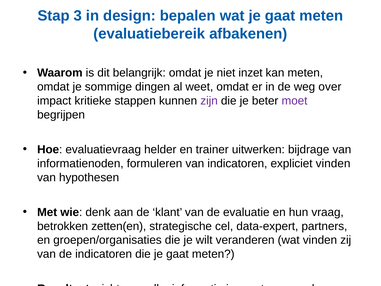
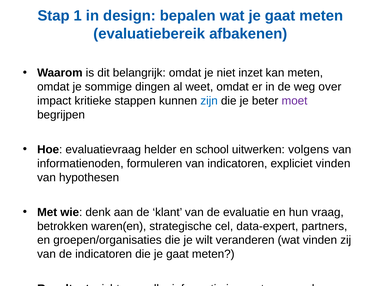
3: 3 -> 1 (78, 16)
zijn colour: purple -> blue (209, 101)
trainer: trainer -> school (212, 149)
bijdrage: bijdrage -> volgens (309, 149)
zetten(en: zetten(en -> waren(en (119, 226)
